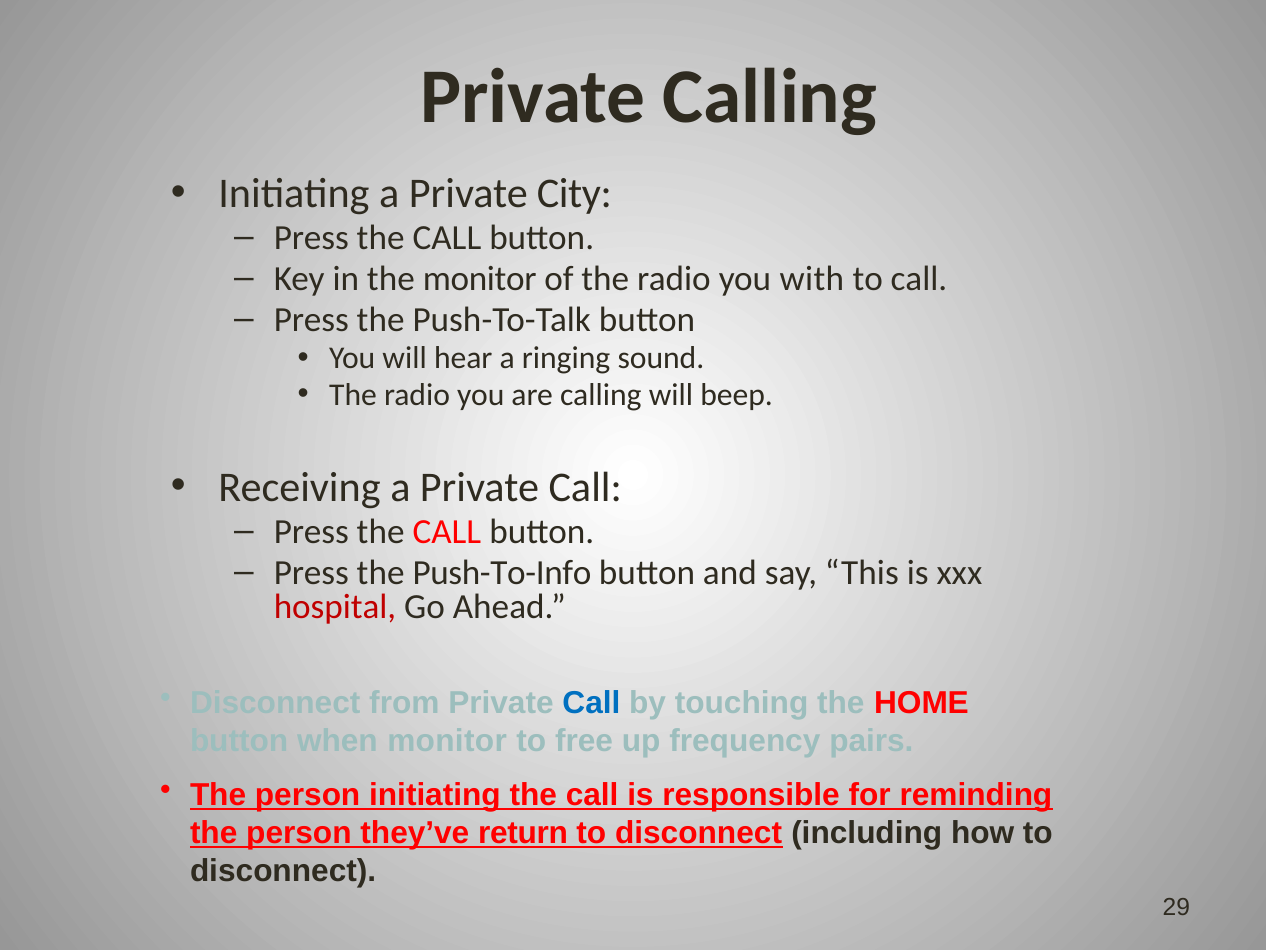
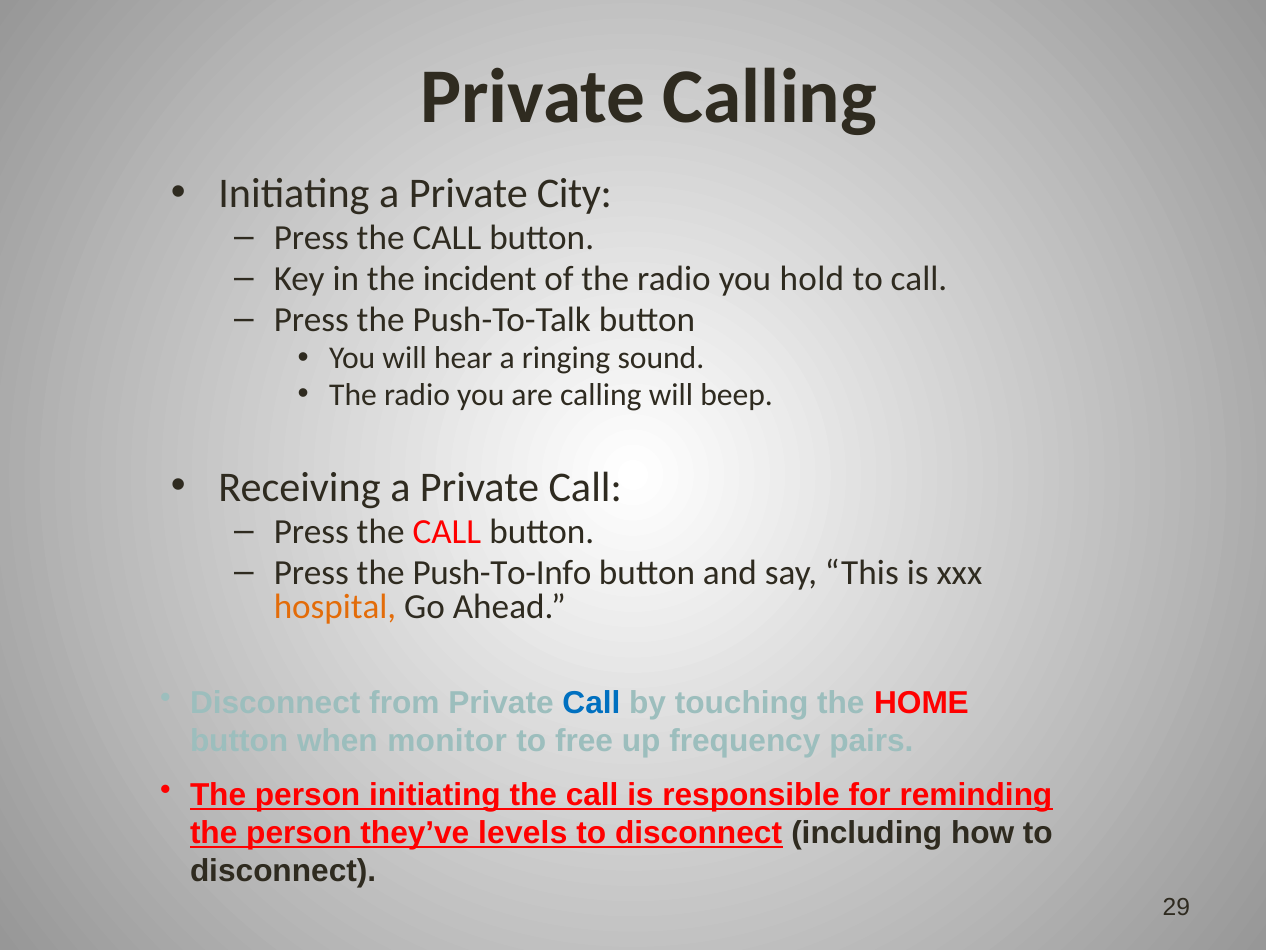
the monitor: monitor -> incident (480, 279)
with: with -> hold (812, 279)
hospital colour: red -> orange (335, 607)
return: return -> levels (523, 832)
